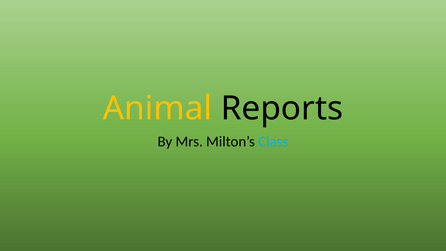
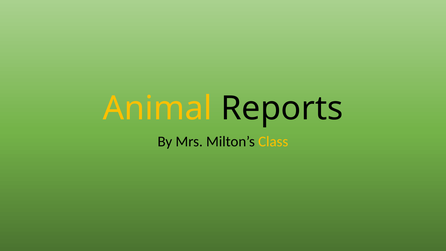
Class colour: light blue -> yellow (273, 141)
